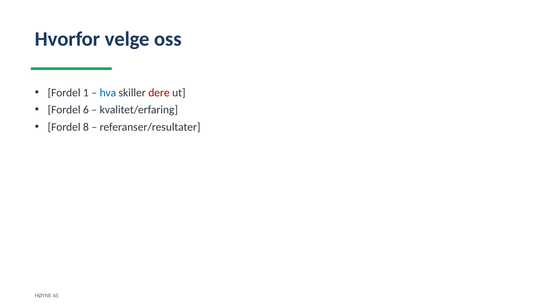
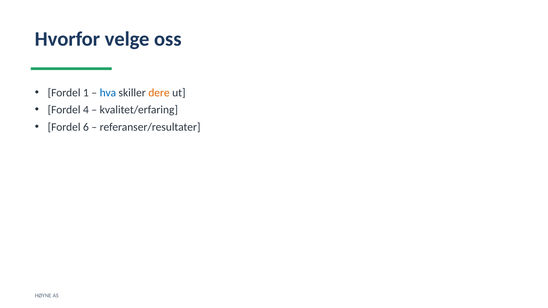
dere colour: red -> orange (159, 93)
6: 6 -> 4 (86, 110)
8: 8 -> 6 (86, 127)
